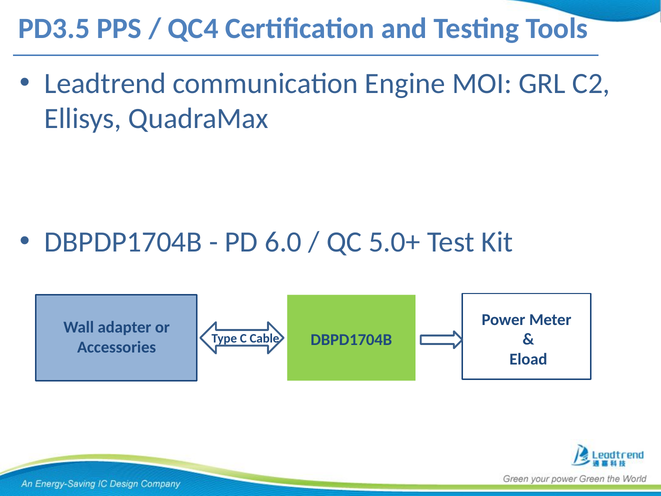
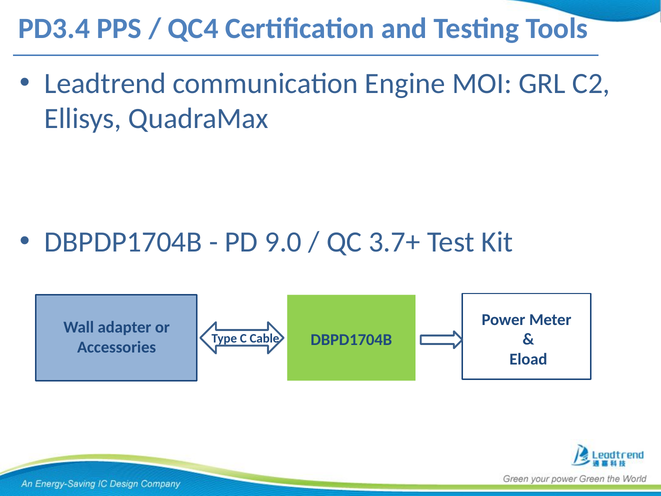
PD3.5: PD3.5 -> PD3.4 (54, 29)
6.0: 6.0 -> 9.0 (283, 242)
5.0+: 5.0+ -> 3.7+ (395, 242)
